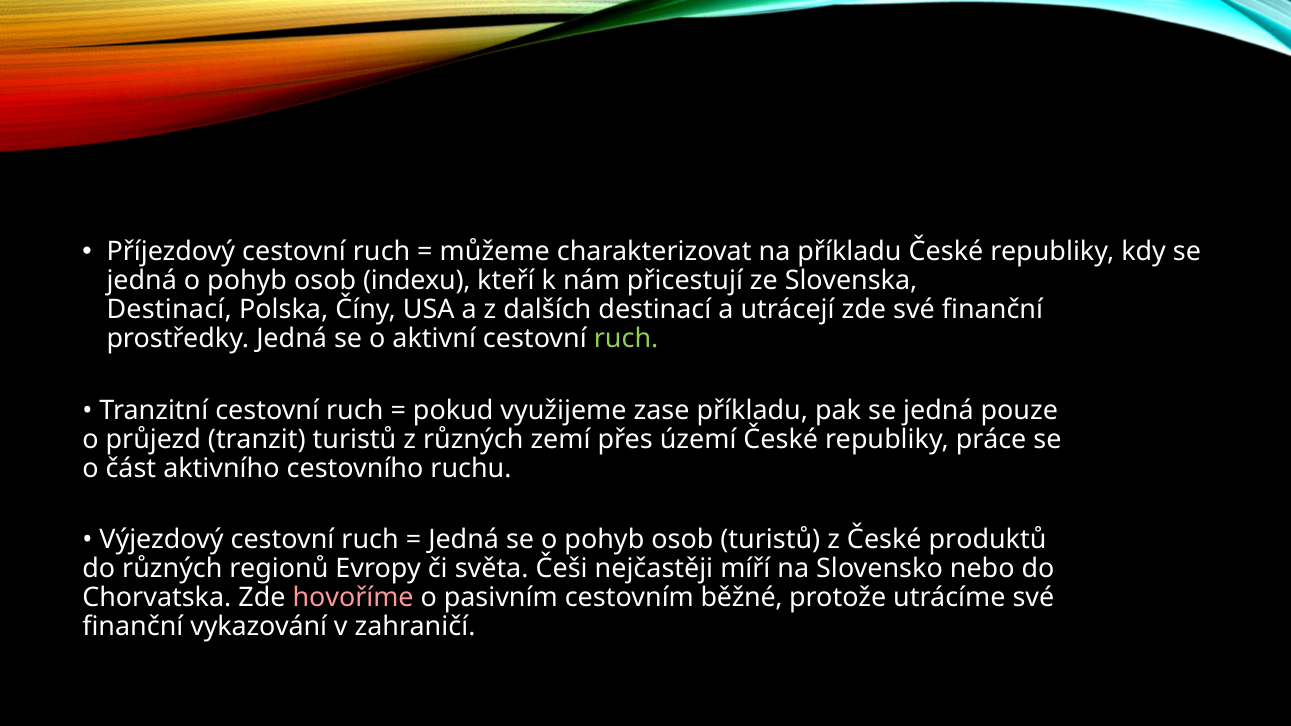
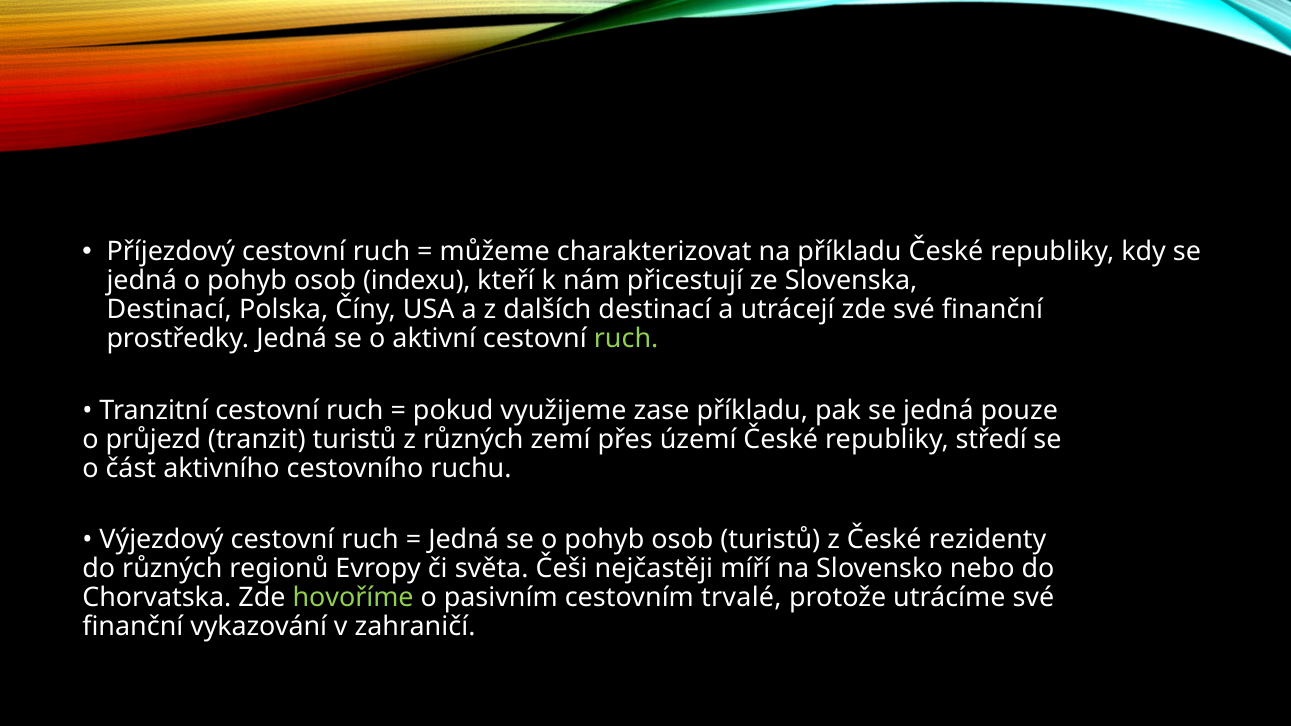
práce: práce -> středí (991, 439)
produktů: produktů -> rezidenty (988, 540)
hovoříme colour: pink -> light green (353, 598)
běžné: běžné -> trvalé (741, 598)
